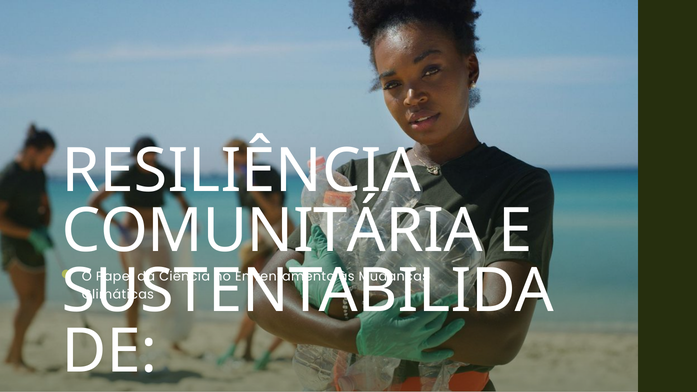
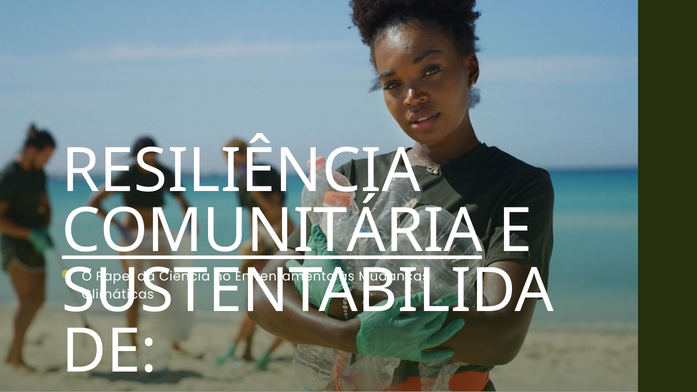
COMUNITÁRIA underline: none -> present (272, 231)
